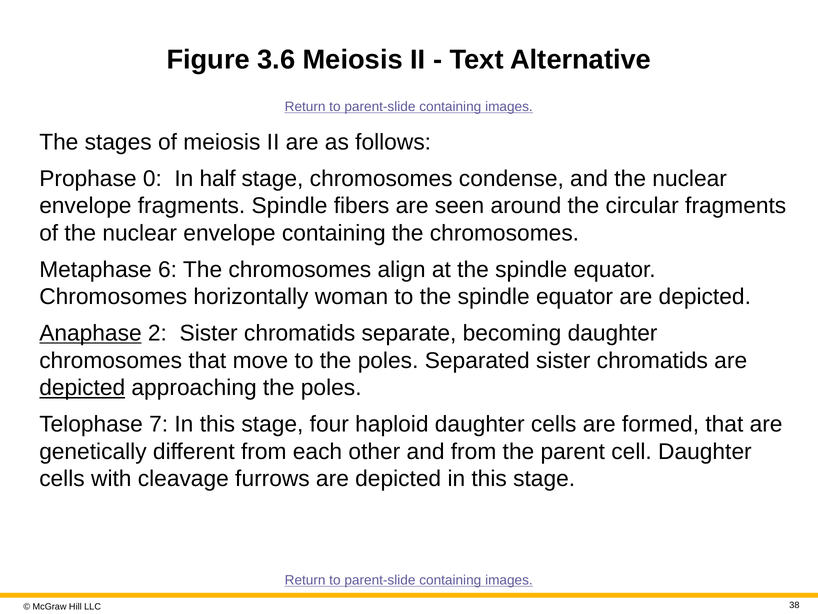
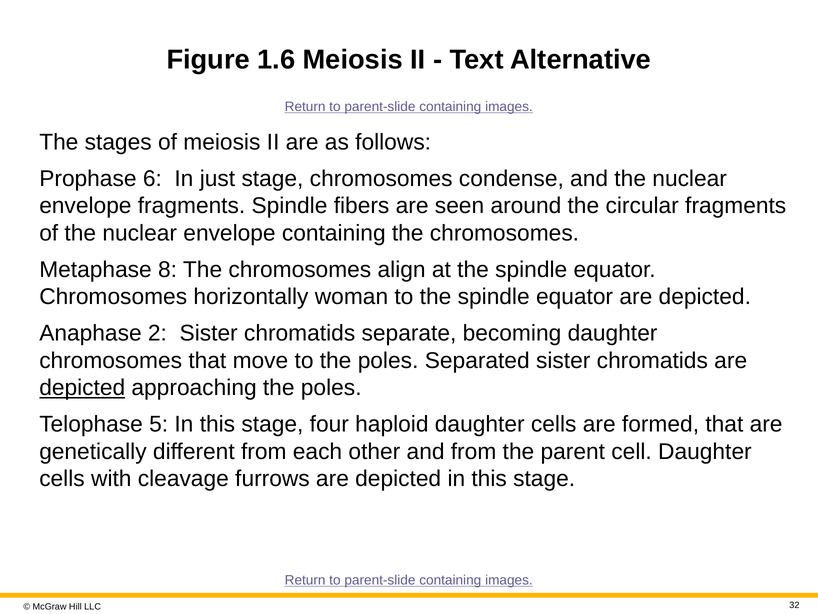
3.6: 3.6 -> 1.6 (276, 60)
0: 0 -> 6 (152, 178)
half: half -> just (217, 178)
6: 6 -> 8 (168, 269)
Anaphase underline: present -> none (90, 333)
7: 7 -> 5 (159, 424)
38: 38 -> 32 (794, 605)
